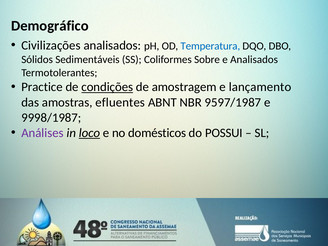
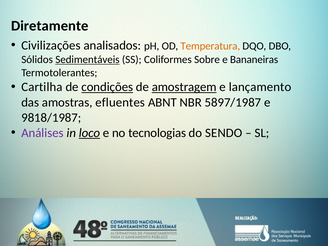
Demográfico: Demográfico -> Diretamente (50, 26)
Temperatura colour: blue -> orange (210, 46)
Sedimentáveis underline: none -> present (87, 60)
e Analisados: Analisados -> Bananeiras (254, 60)
Practice: Practice -> Cartilha (42, 87)
amostragem underline: none -> present (184, 87)
9597/1987: 9597/1987 -> 5897/1987 (233, 102)
9998/1987: 9998/1987 -> 9818/1987 (51, 118)
domésticos: domésticos -> tecnologias (157, 133)
POSSUI: POSSUI -> SENDO (224, 133)
